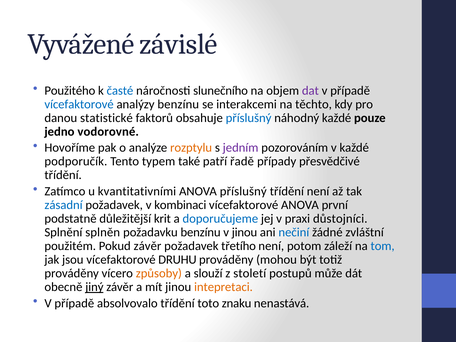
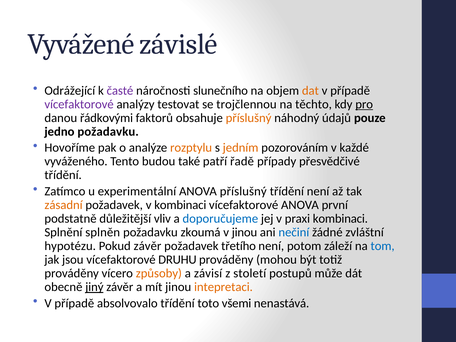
Použitého: Použitého -> Odrážející (70, 91)
časté colour: blue -> purple (120, 91)
dat colour: purple -> orange (310, 91)
vícefaktorové colour: blue -> purple (79, 104)
analýzy benzínu: benzínu -> testovat (178, 104)
interakcemi: interakcemi -> trojčlennou (246, 104)
pro underline: none -> present (364, 104)
statistické: statistické -> řádkovými (107, 118)
příslušný colour: blue -> orange (249, 118)
náhodný každé: každé -> údajů (337, 118)
jedno vodorovné: vodorovné -> požadavku (108, 132)
jedním colour: purple -> orange (241, 148)
podporučík: podporučík -> vyváženého (76, 161)
typem: typem -> budou (159, 161)
kvantitativními: kvantitativními -> experimentální (137, 191)
zásadní colour: blue -> orange (64, 205)
krit: krit -> vliv (162, 219)
praxi důstojníci: důstojníci -> kombinaci (340, 219)
požadavku benzínu: benzínu -> zkoumá (201, 232)
použitém: použitém -> hypotézu (70, 246)
slouží: slouží -> závisí (208, 273)
znaku: znaku -> všemi (237, 303)
